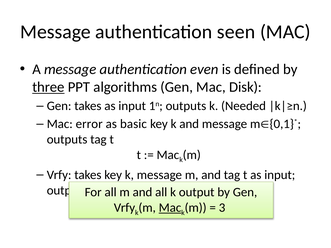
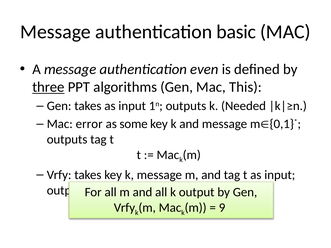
seen: seen -> basic (236, 32)
Disk: Disk -> This (245, 87)
basic: basic -> some (134, 124)
Mac underline: present -> none (170, 208)
3: 3 -> 9 (222, 208)
